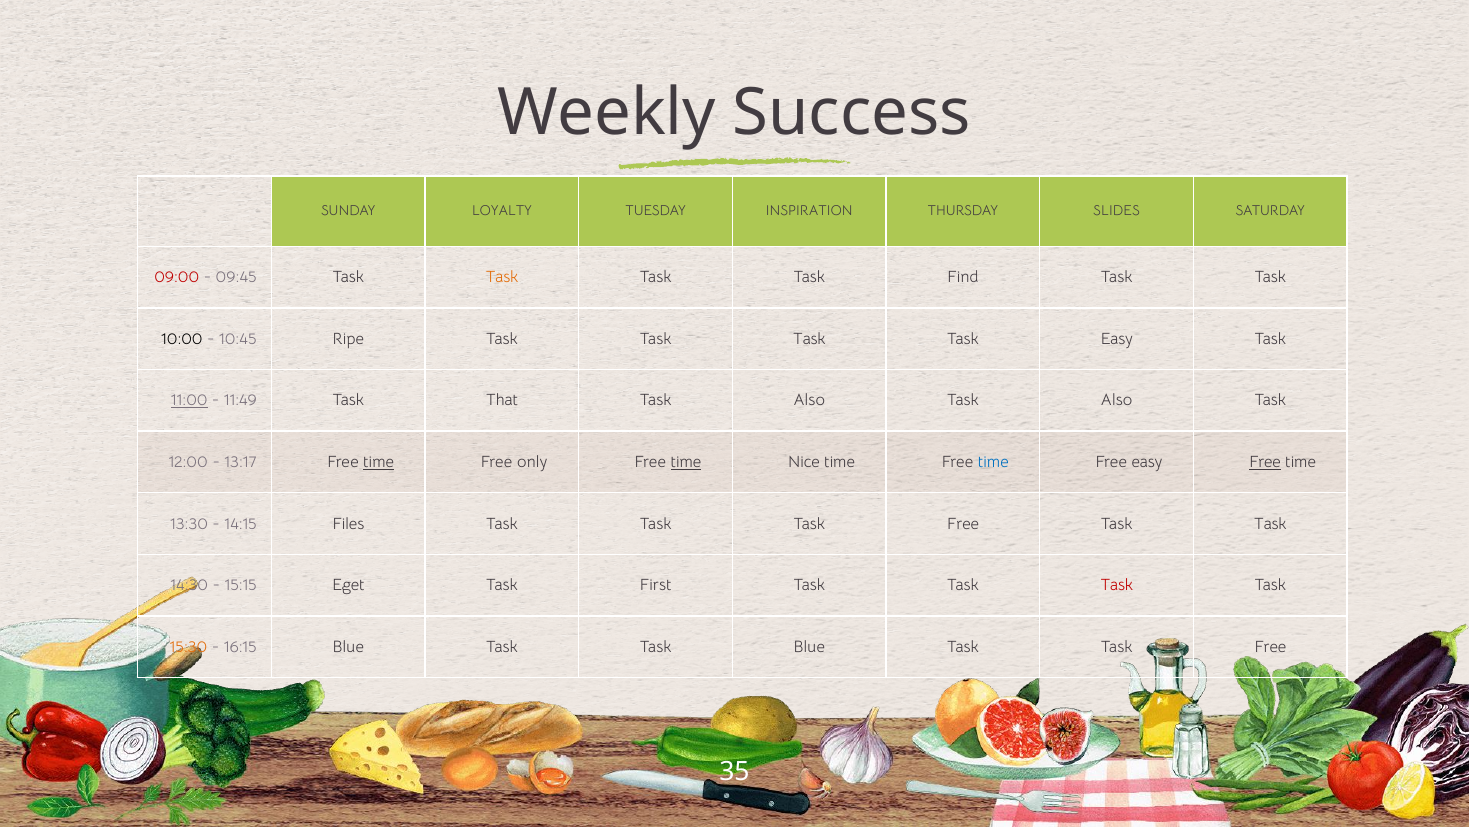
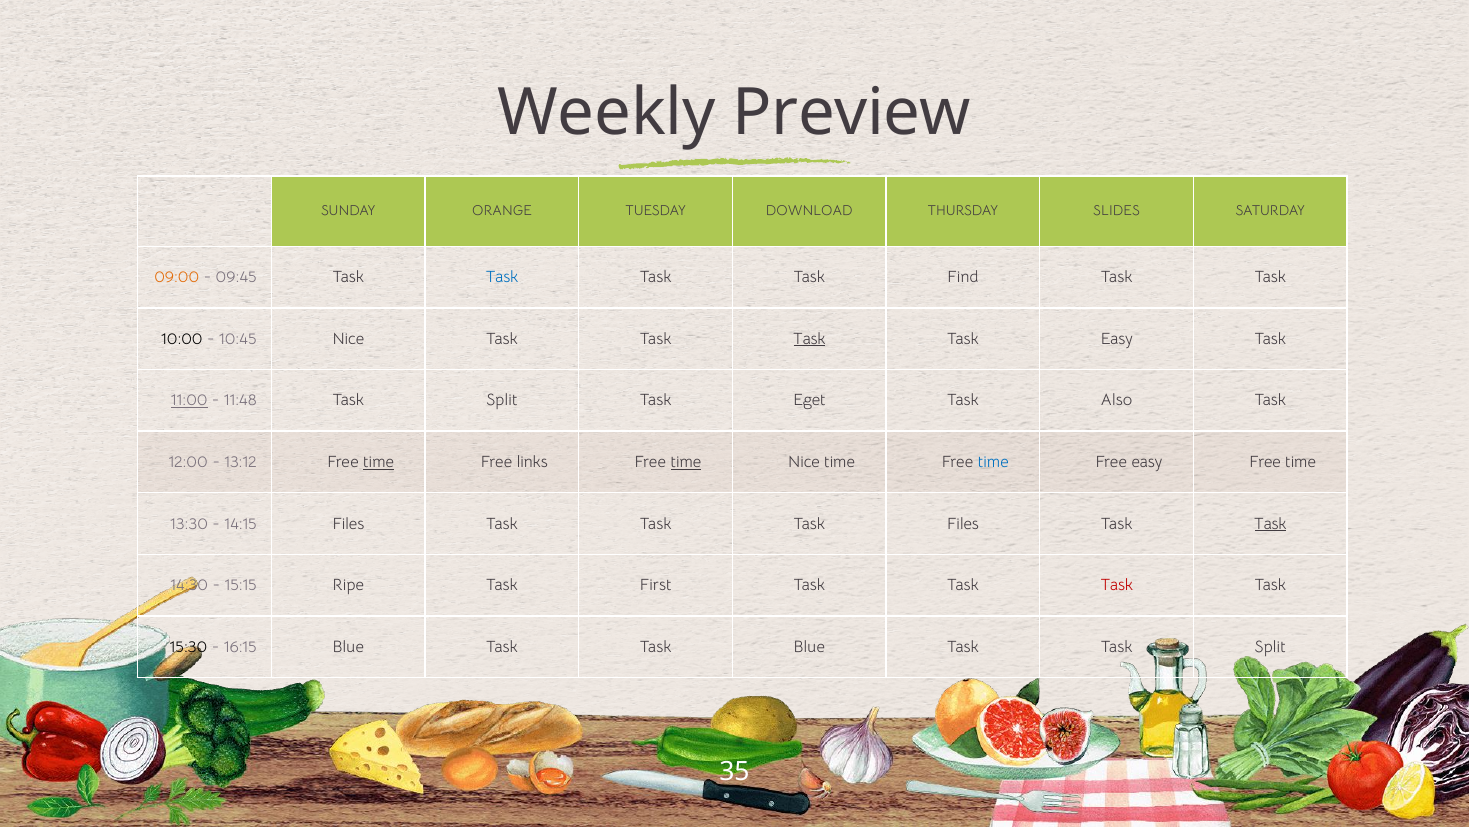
Success: Success -> Preview (852, 113)
LOYALTY: LOYALTY -> ORANGE (502, 211)
INSPIRATION: INSPIRATION -> DOWNLOAD (809, 211)
09:00 colour: red -> orange (177, 277)
Task colour: orange -> blue (502, 277)
10:45 Ripe: Ripe -> Nice (348, 339)
Task underline: none -> present (809, 339)
11:49: 11:49 -> 11:48 (240, 400)
That: That -> Split (502, 400)
Also: Also -> Eget (809, 400)
13:17: 13:17 -> 13:12 (241, 462)
only: only -> links (532, 462)
Free underline: present -> none (1265, 462)
Task Task Task Free: Free -> Files (963, 523)
Task underline: none -> present (1270, 523)
Eget: Eget -> Ripe (348, 585)
15:30 colour: orange -> black (189, 646)
Free: Free -> Split (1270, 646)
